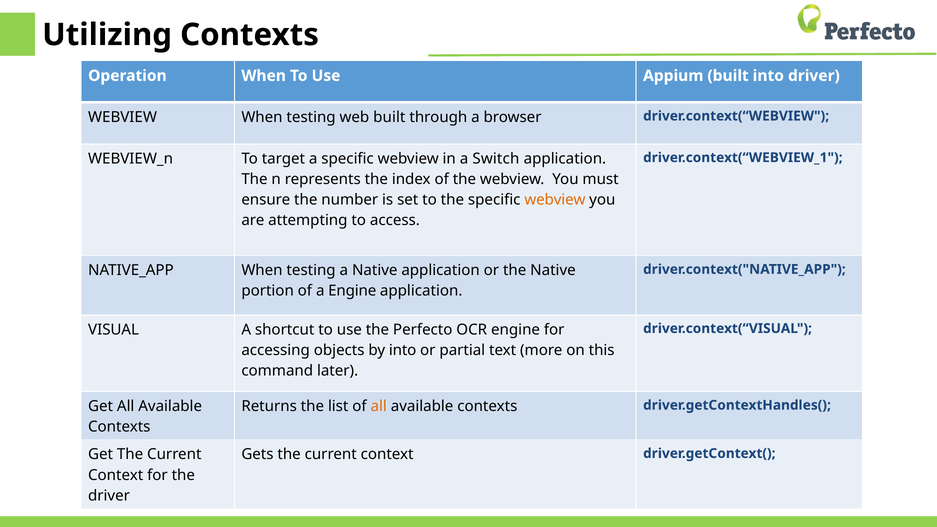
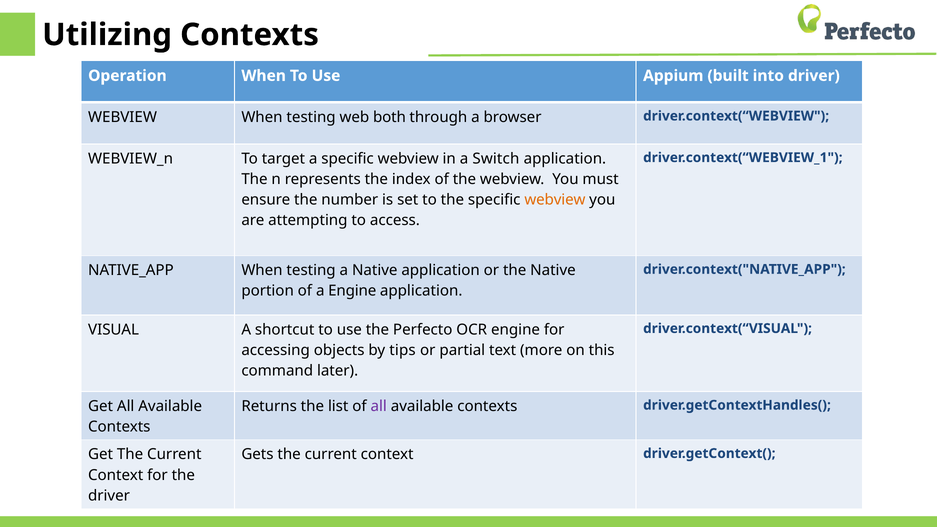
web built: built -> both (389, 117)
by into: into -> tips (403, 350)
all colour: orange -> purple (379, 406)
